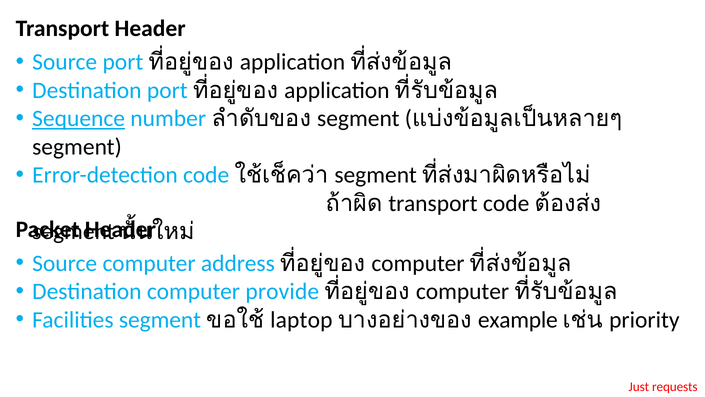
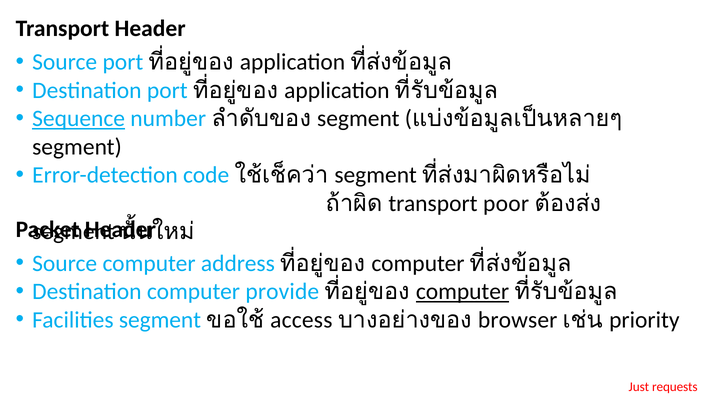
transport code: code -> poor (506, 203)
computer underline: none -> present (463, 291)
laptop: laptop -> access (301, 319)
example: example -> browser (518, 319)
